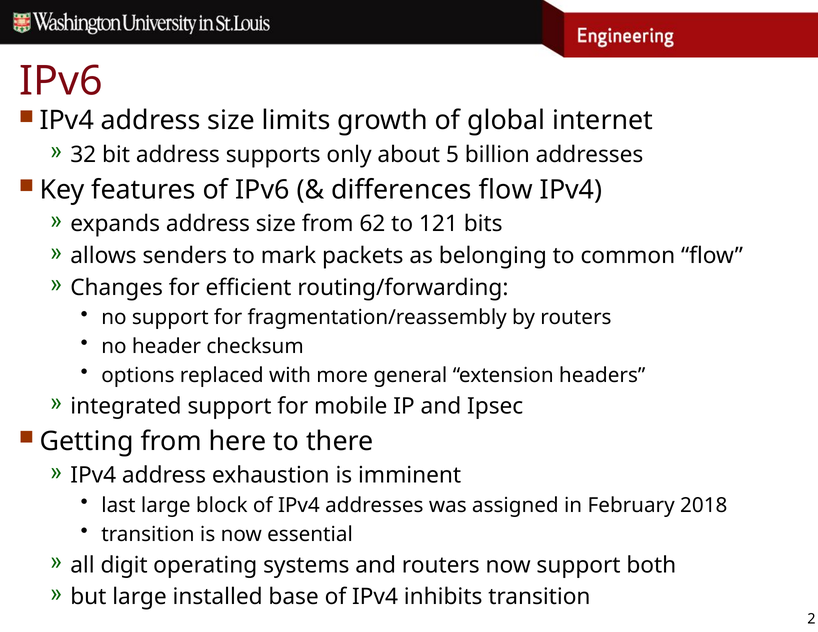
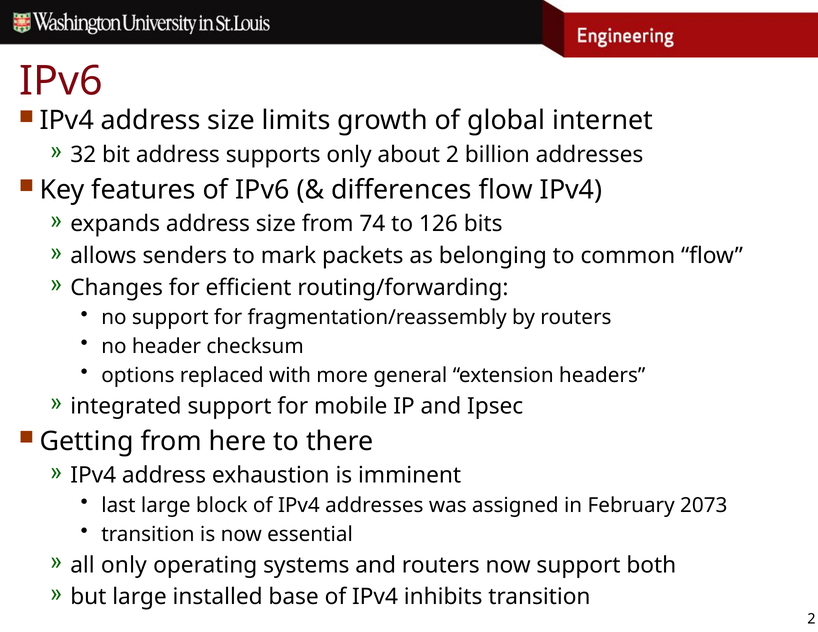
about 5: 5 -> 2 (452, 155)
62: 62 -> 74 (372, 224)
121: 121 -> 126 (438, 224)
2018: 2018 -> 2073 (704, 505)
all digit: digit -> only (124, 565)
